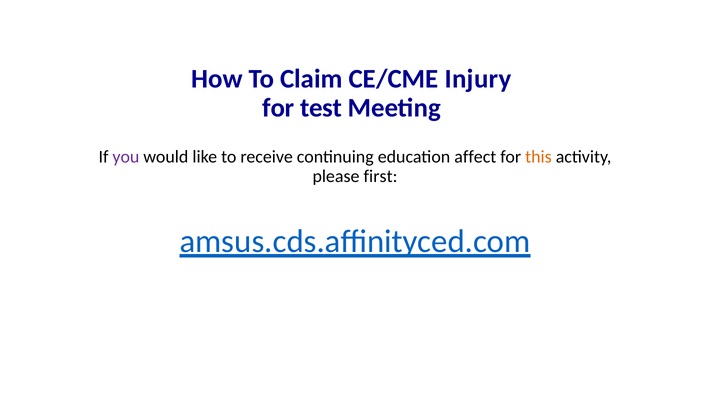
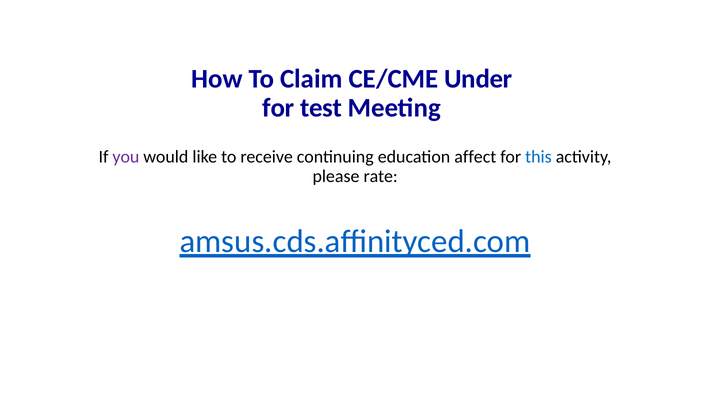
Injury: Injury -> Under (478, 79)
this colour: orange -> blue (538, 157)
first: first -> rate (381, 176)
